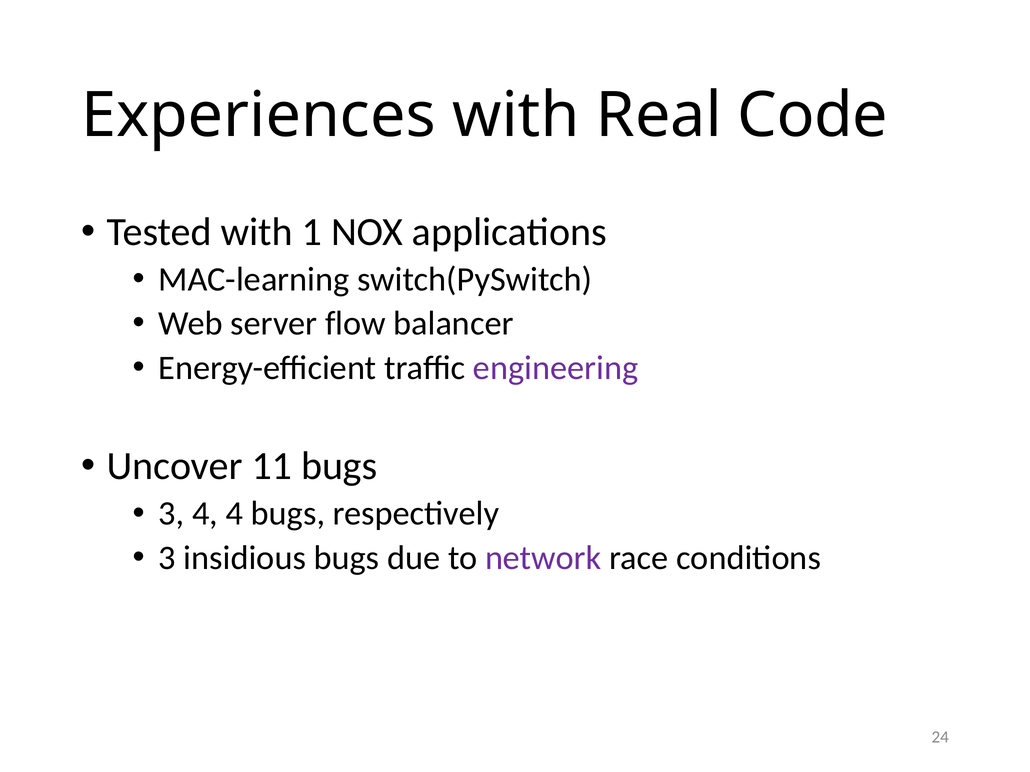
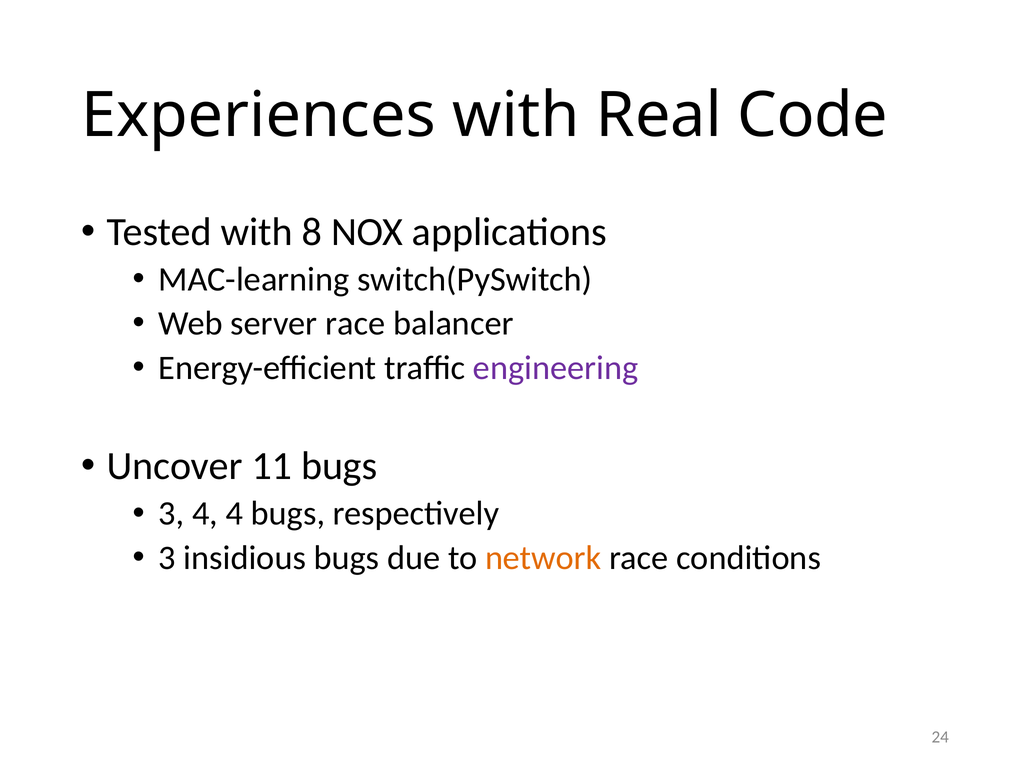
1: 1 -> 8 (312, 232)
server flow: flow -> race (355, 324)
network colour: purple -> orange (543, 558)
